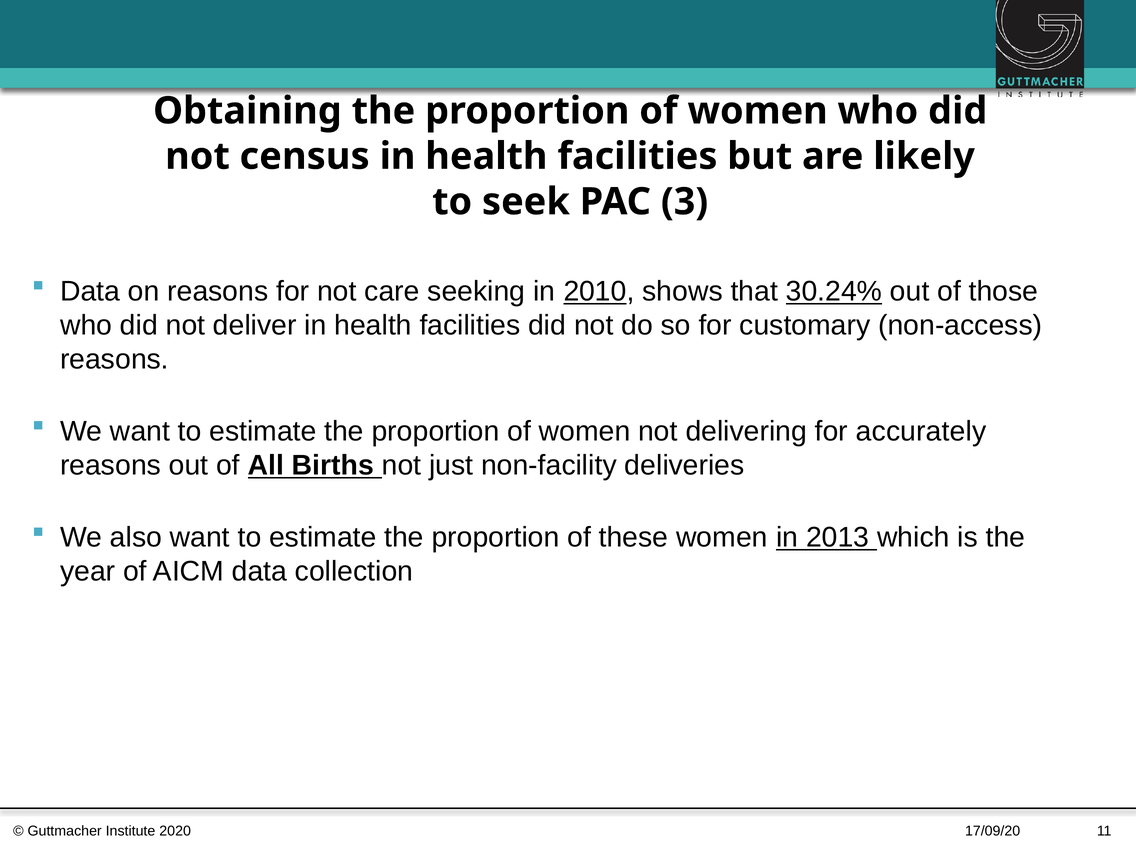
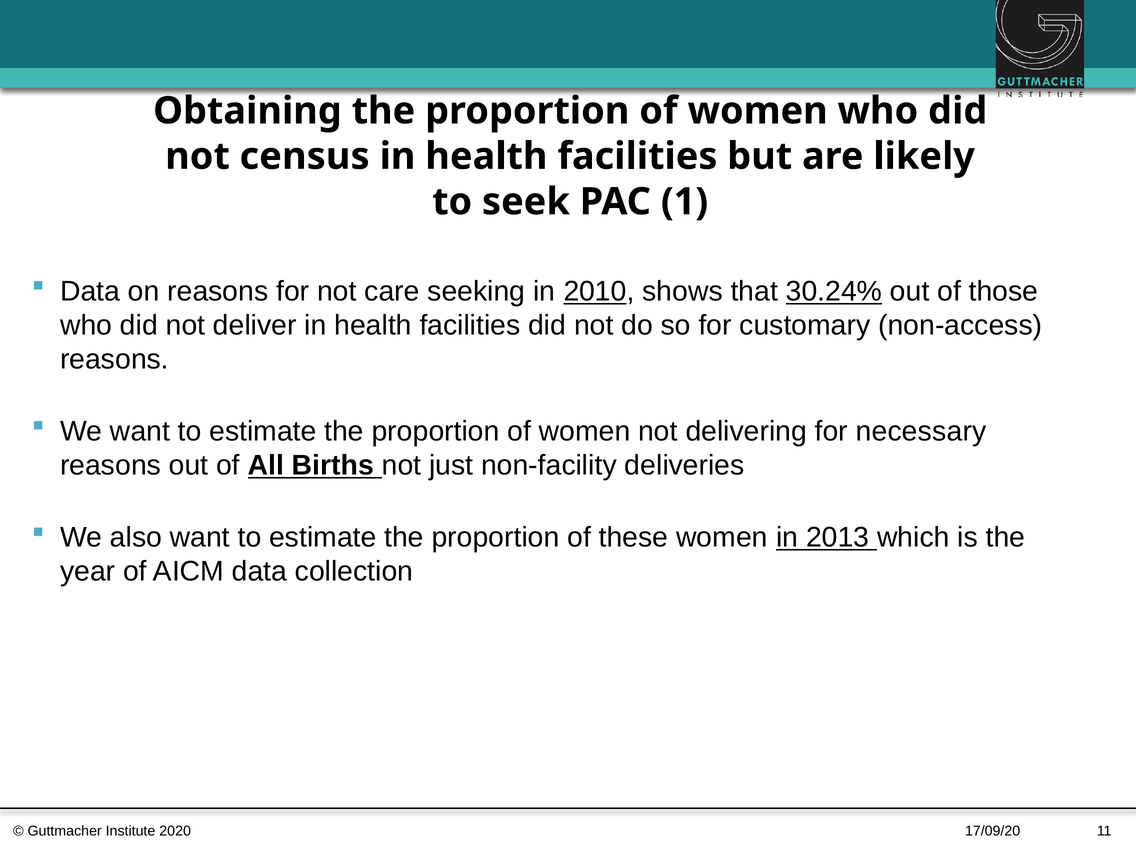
3: 3 -> 1 (685, 202)
accurately: accurately -> necessary (921, 431)
